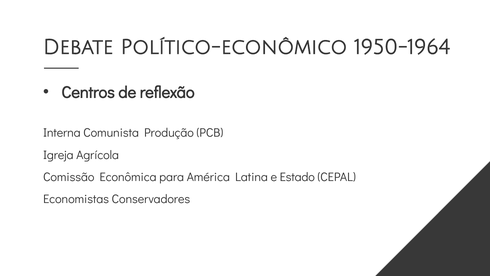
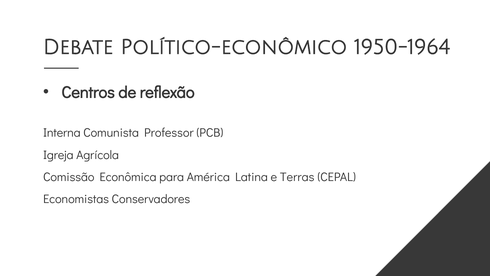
Produção: Produção -> Professor (169, 133)
Estado: Estado -> Terras (297, 177)
